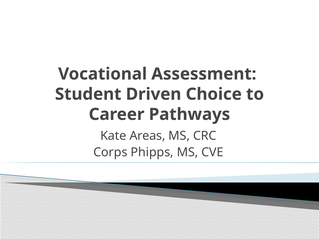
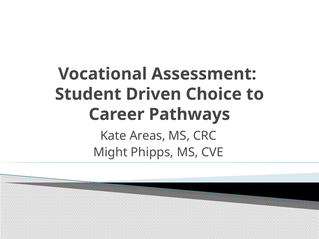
Corps: Corps -> Might (110, 152)
